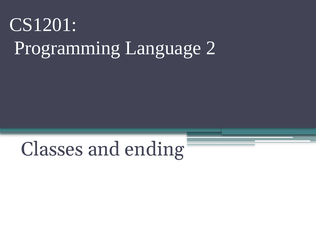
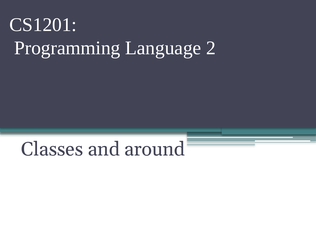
ending: ending -> around (155, 149)
